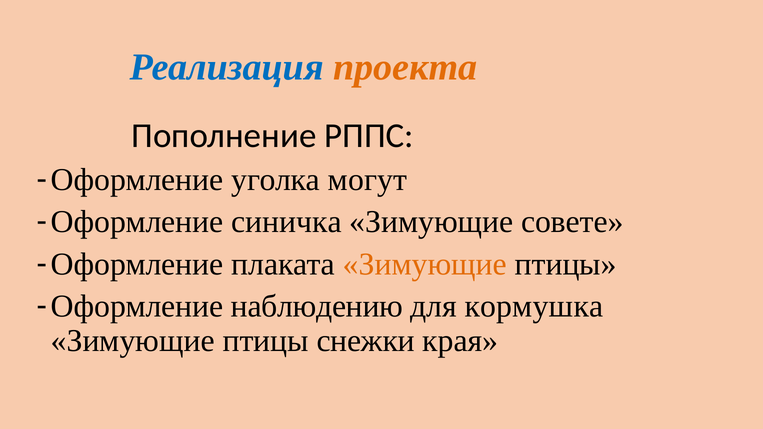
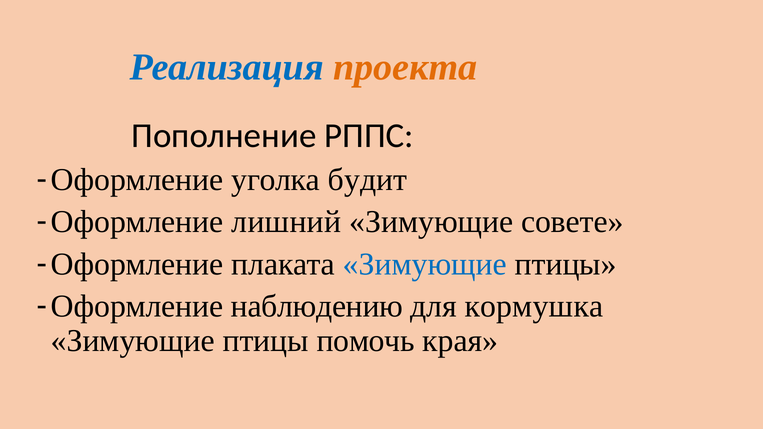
могут: могут -> будит (368, 180)
синичка: синичка -> лишний (286, 222)
Зимующие colour: orange -> blue (425, 264)
снежки: снежки -> помочь (366, 341)
